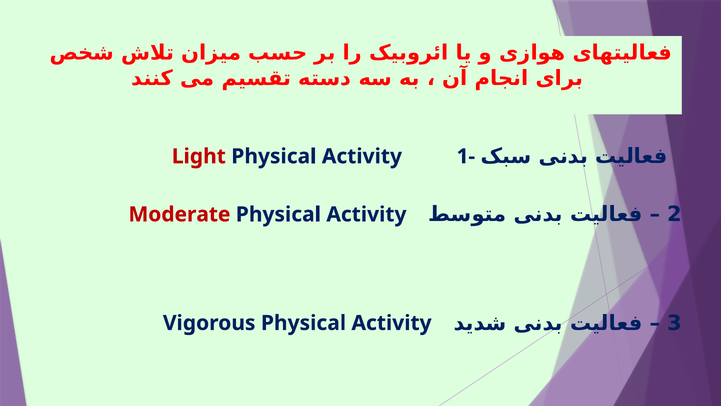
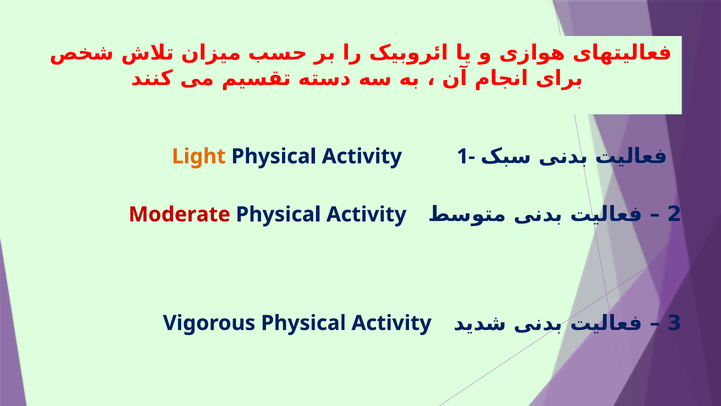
Light colour: red -> orange (199, 156)
